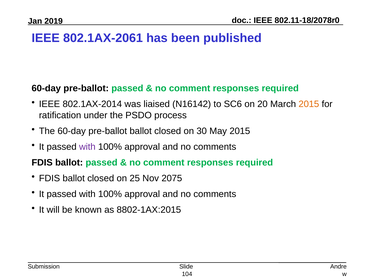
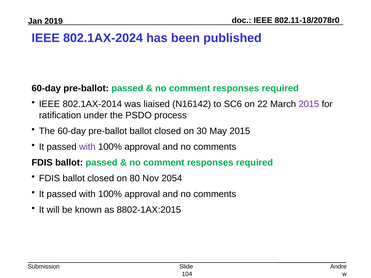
802.1AX-2061: 802.1AX-2061 -> 802.1AX-2024 (103, 38)
20: 20 -> 22 (262, 104)
2015 colour: orange -> purple (309, 104)
25: 25 -> 80 (135, 178)
2075: 2075 -> 2054 (172, 178)
